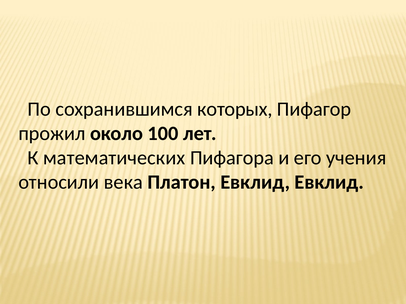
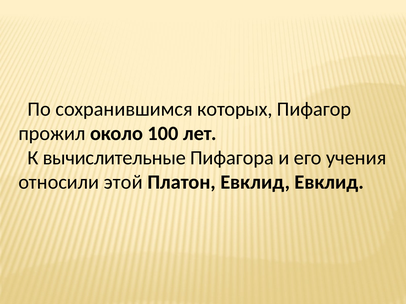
математических: математических -> вычислительные (114, 158)
века: века -> этой (123, 182)
